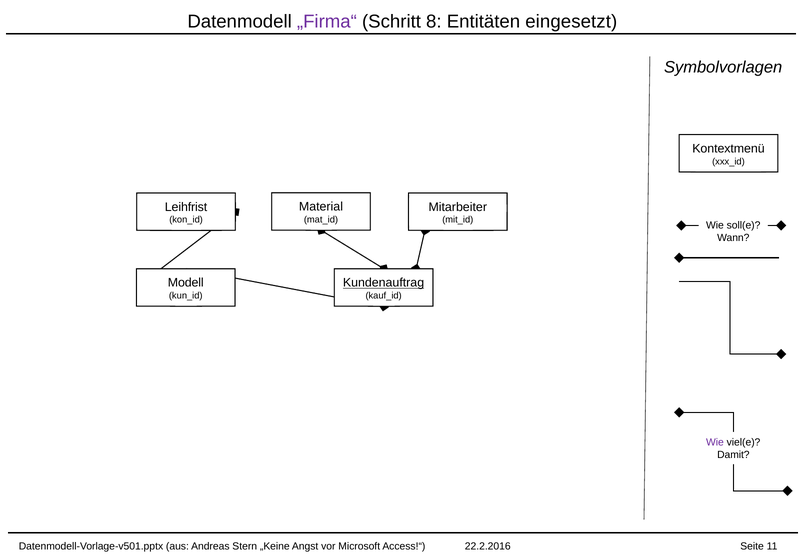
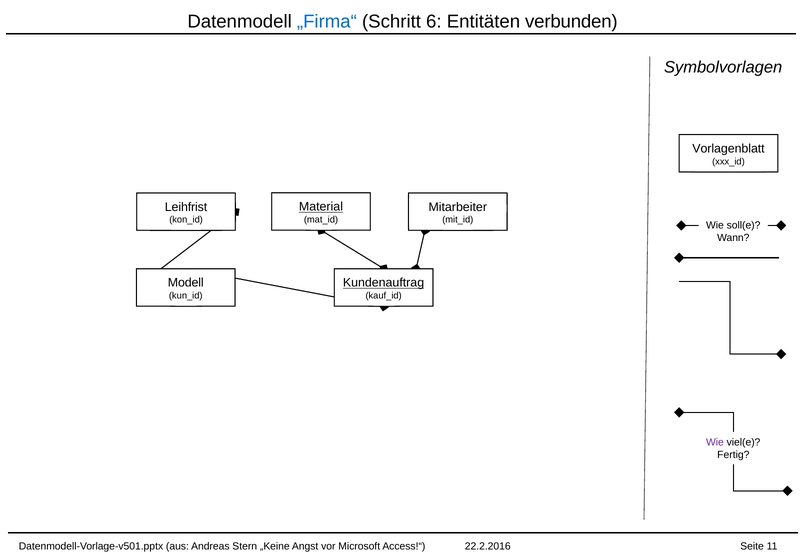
„Firma“ colour: purple -> blue (327, 22)
8: 8 -> 6 (434, 22)
eingesetzt: eingesetzt -> verbunden (571, 22)
Kontextmenü: Kontextmenü -> Vorlagenblatt (728, 148)
Material underline: none -> present (321, 207)
Damit: Damit -> Fertig (733, 455)
